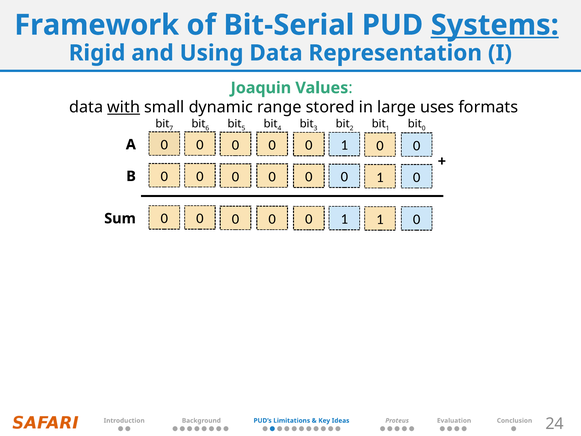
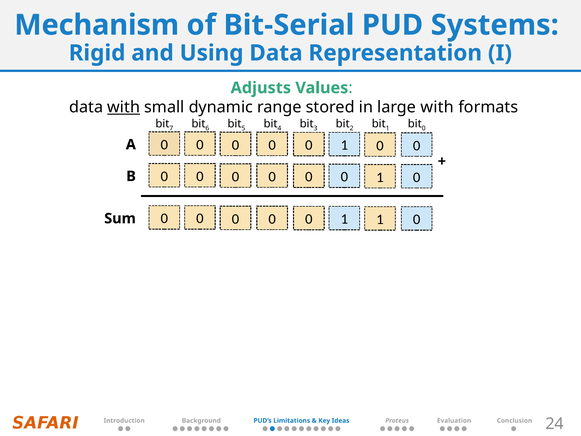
Framework: Framework -> Mechanism (97, 25)
Systems underline: present -> none (495, 25)
Joaquin: Joaquin -> Adjusts (261, 88)
large uses: uses -> with (437, 107)
